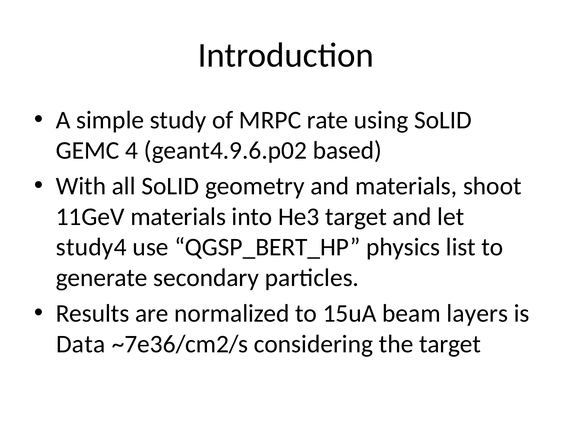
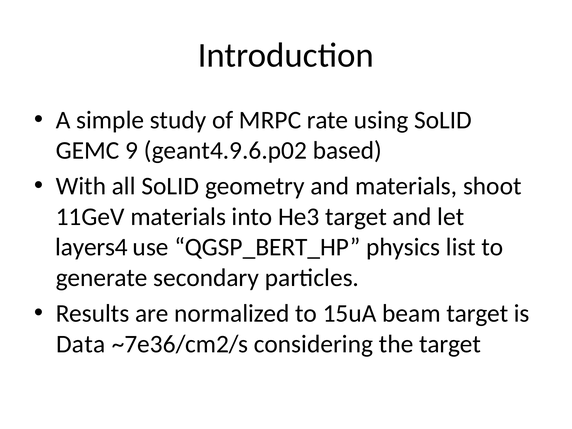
4: 4 -> 9 (132, 151)
study4: study4 -> layers4 (91, 247)
beam layers: layers -> target (477, 313)
